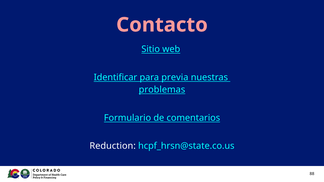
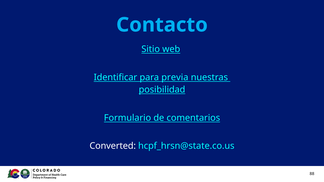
Contacto colour: pink -> light blue (162, 25)
problemas: problemas -> posibilidad (162, 90)
Reduction: Reduction -> Converted (113, 146)
